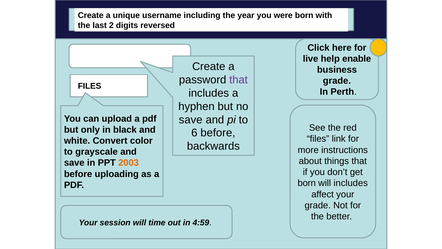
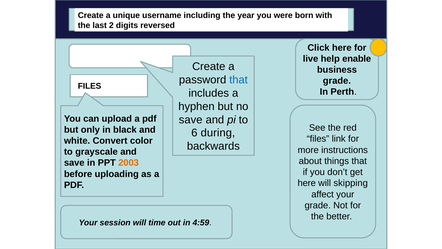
that colour: purple -> blue (239, 80)
6 before: before -> during (218, 133)
born: born -> here (307, 183)
will includes: includes -> skipping (351, 183)
